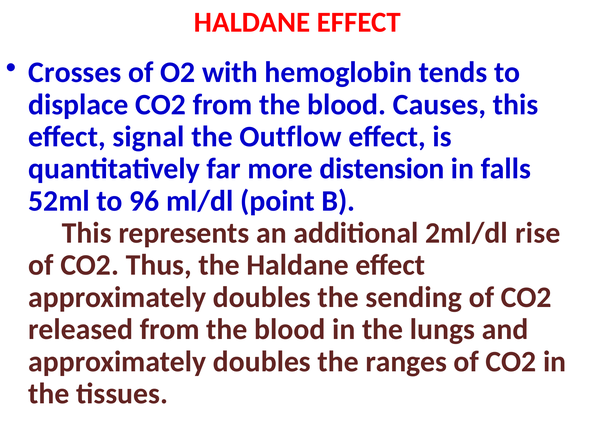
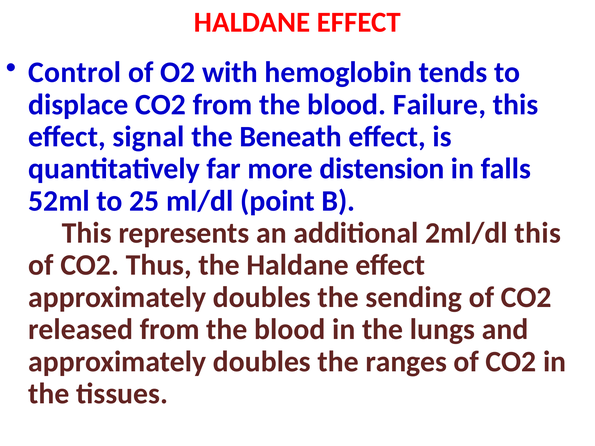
Crosses: Crosses -> Control (75, 72)
Causes: Causes -> Failure (439, 105)
Outflow: Outflow -> Beneath (291, 137)
96: 96 -> 25 (144, 201)
2ml/dl rise: rise -> this (538, 233)
